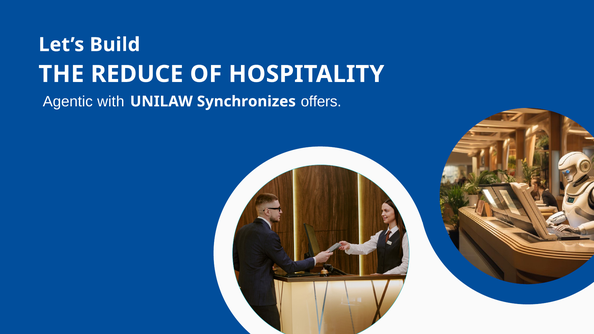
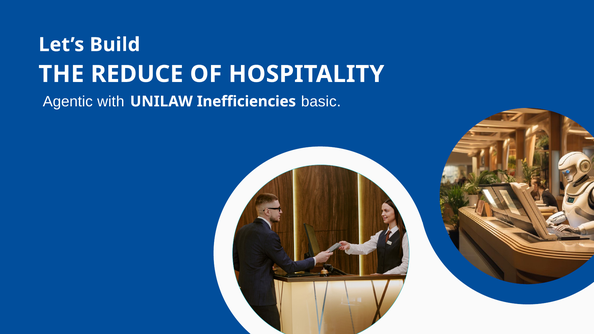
offers: offers -> basic (321, 102)
Synchronizes: Synchronizes -> Inefficiencies (246, 102)
